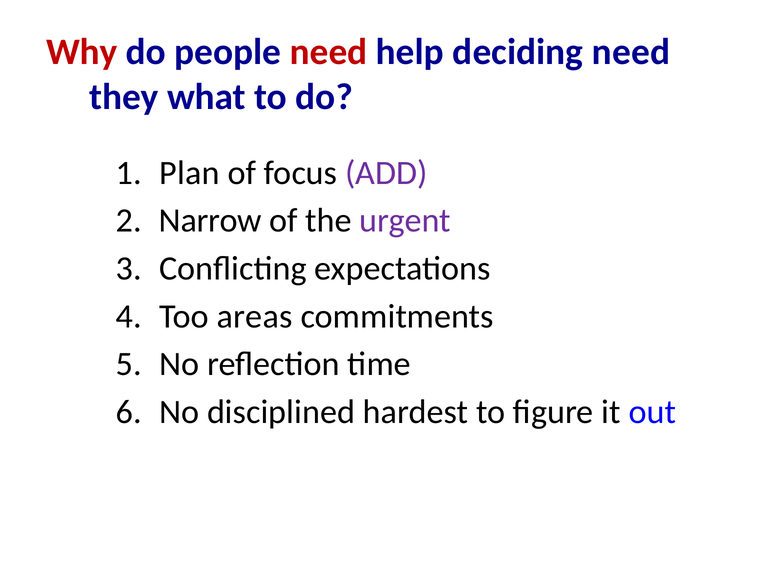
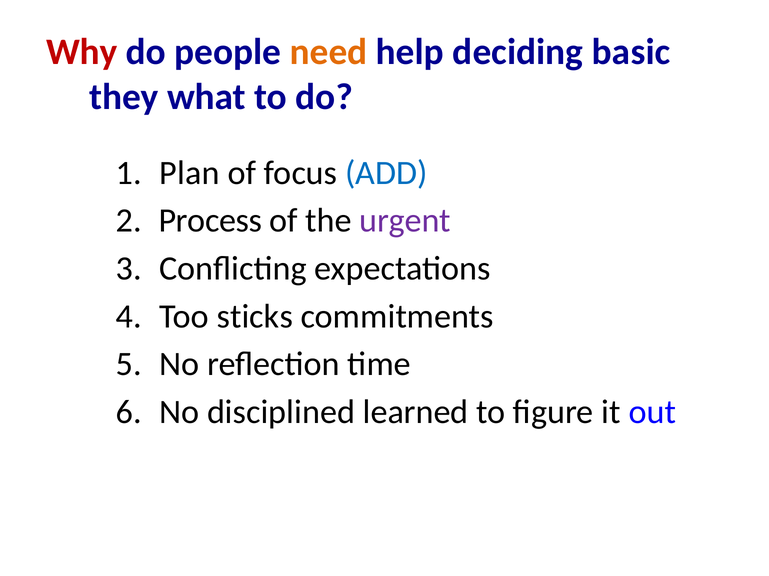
need colour: red -> orange (329, 52)
deciding need: need -> basic (631, 52)
ADD colour: purple -> blue (386, 173)
Narrow: Narrow -> Process (210, 221)
areas: areas -> sticks (255, 317)
hardest: hardest -> learned (416, 413)
